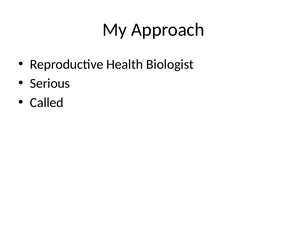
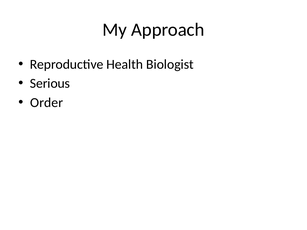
Called: Called -> Order (47, 103)
